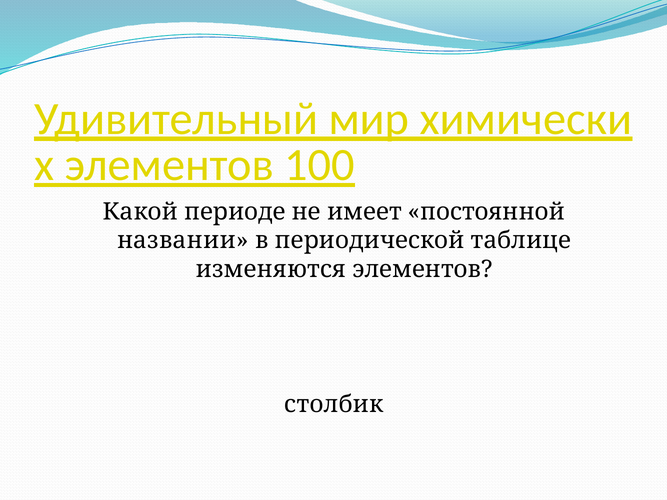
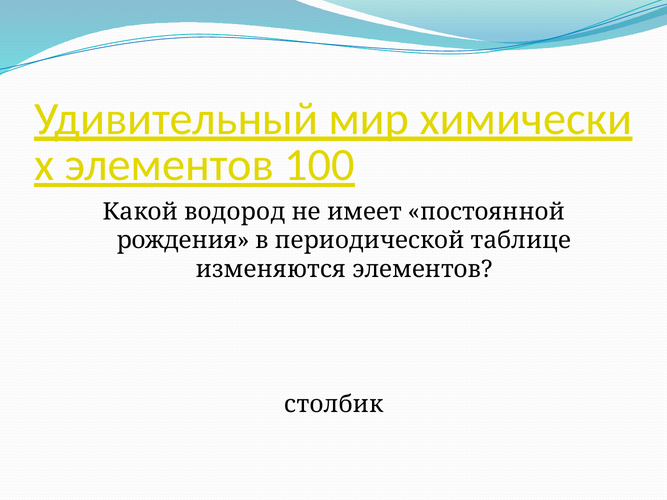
периоде: периоде -> водород (235, 212)
названии: названии -> рождения (183, 241)
